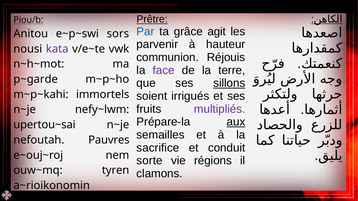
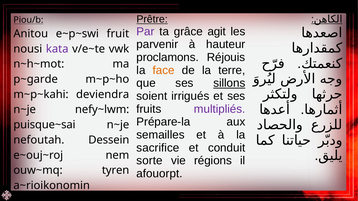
Par colour: blue -> purple (145, 32)
sors: sors -> fruit (118, 34)
communion: communion -> proclamons (168, 57)
face colour: purple -> orange (164, 70)
immortels: immortels -> deviendra (103, 95)
aux underline: present -> none (236, 122)
upertou~sai: upertou~sai -> puisque~sai (44, 125)
Pauvres: Pauvres -> Dessein (109, 140)
clamons: clamons -> afouorpt (159, 174)
